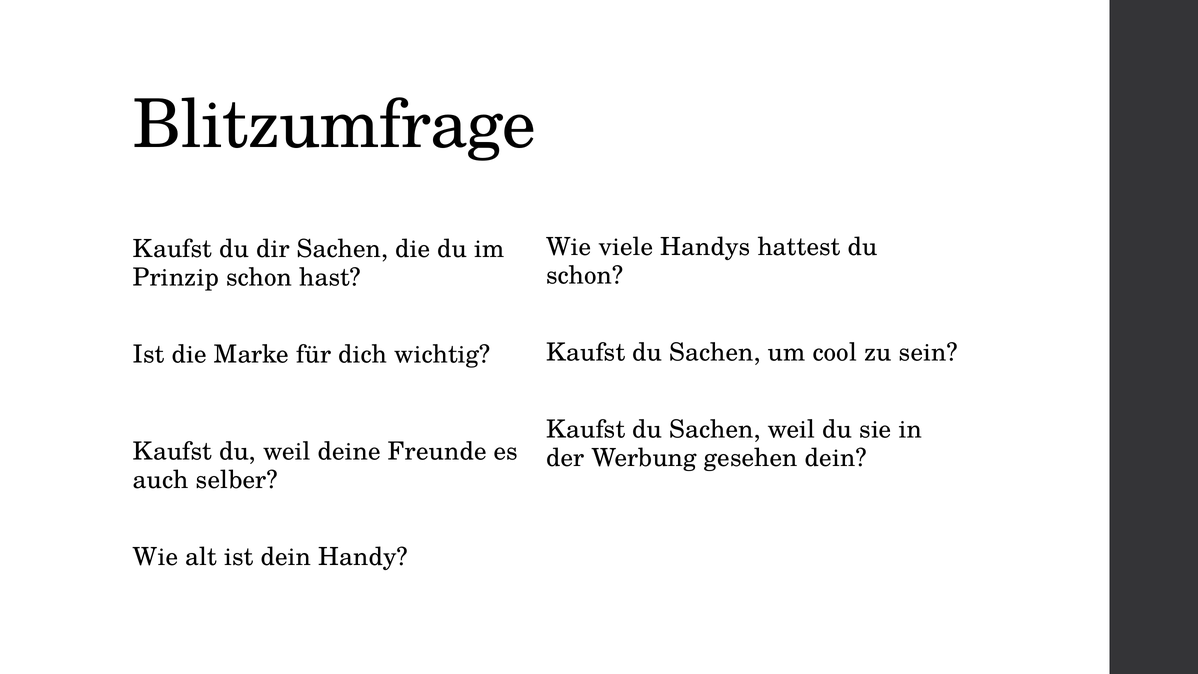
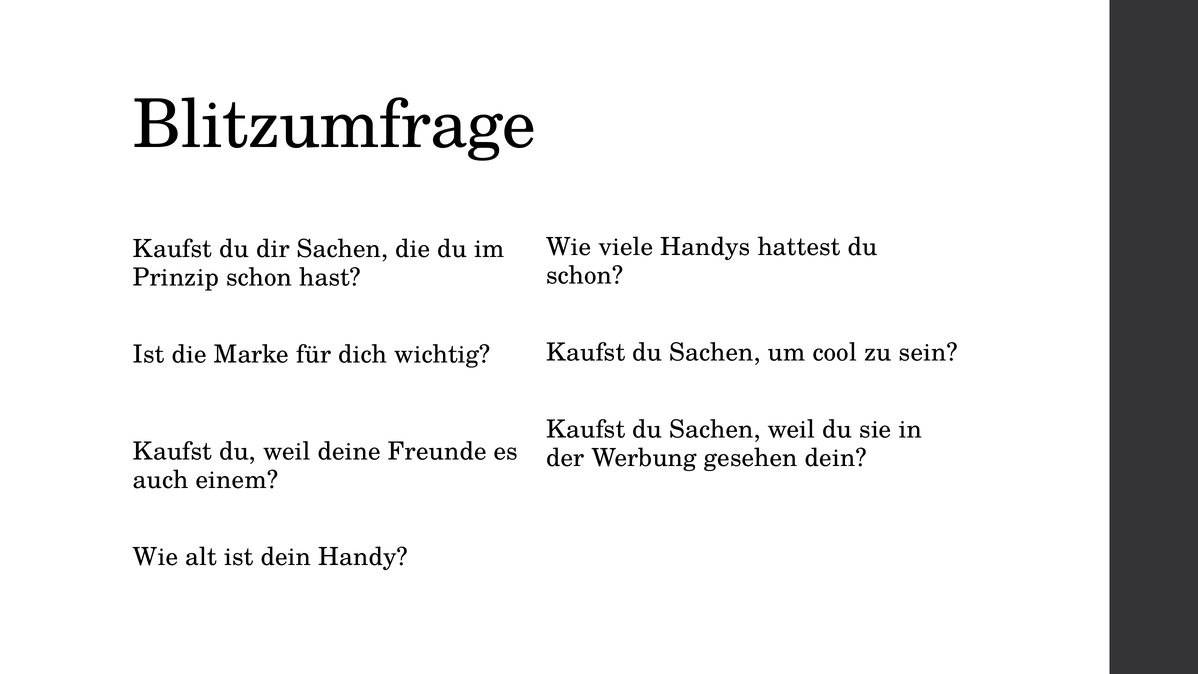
selber: selber -> einem (237, 480)
